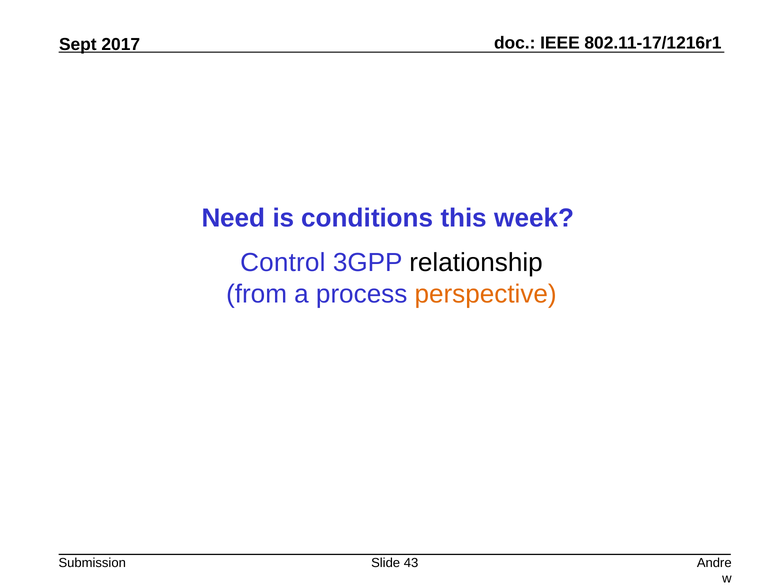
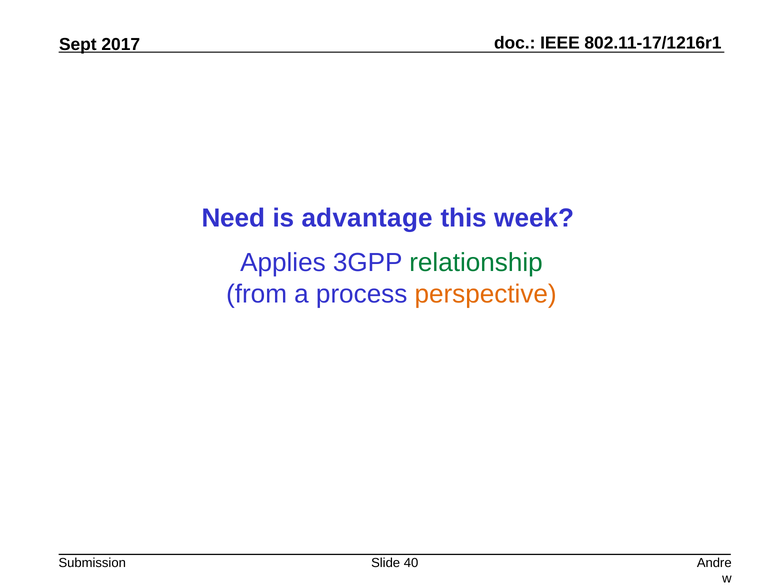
conditions: conditions -> advantage (367, 218)
Control: Control -> Applies (283, 263)
relationship colour: black -> green (476, 263)
43: 43 -> 40 (411, 563)
